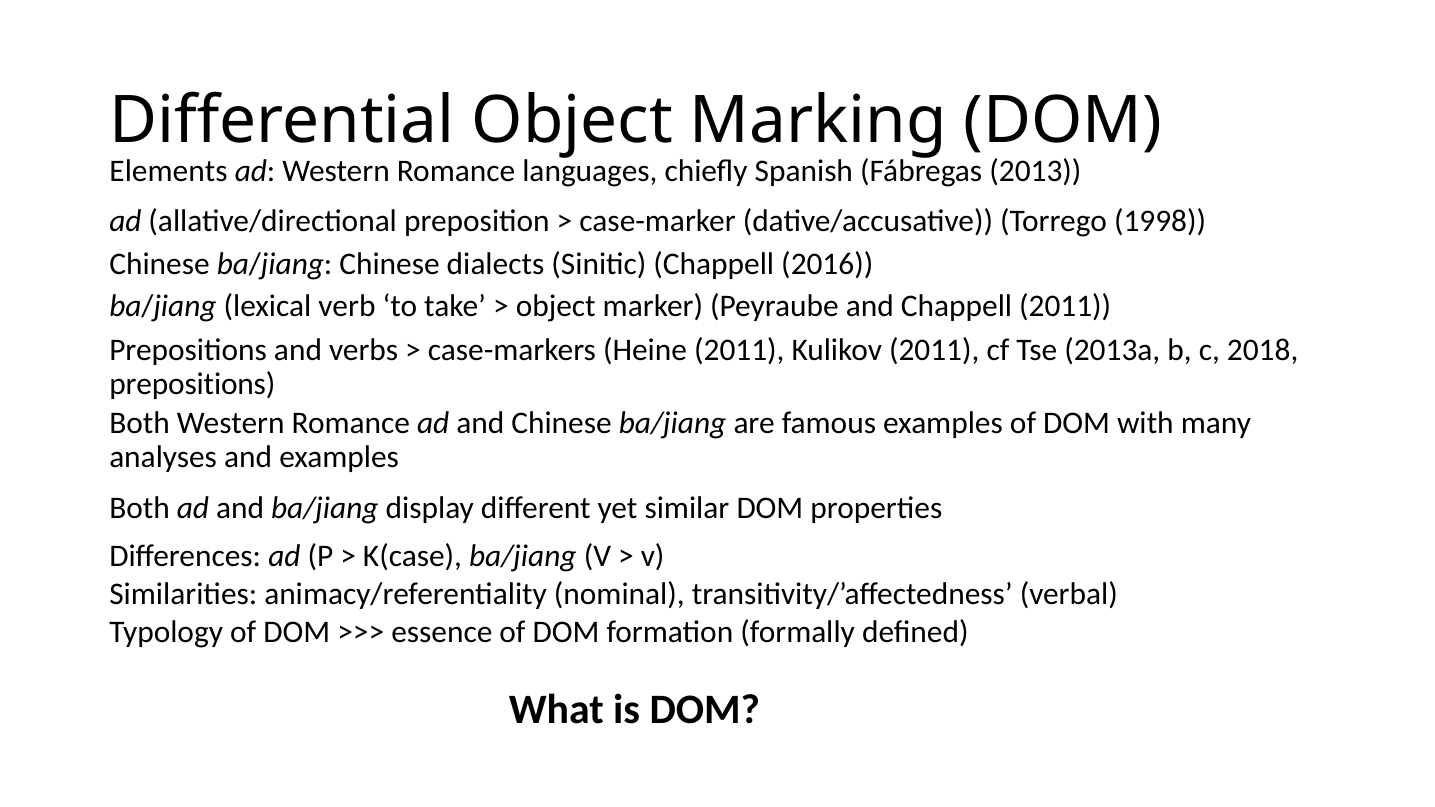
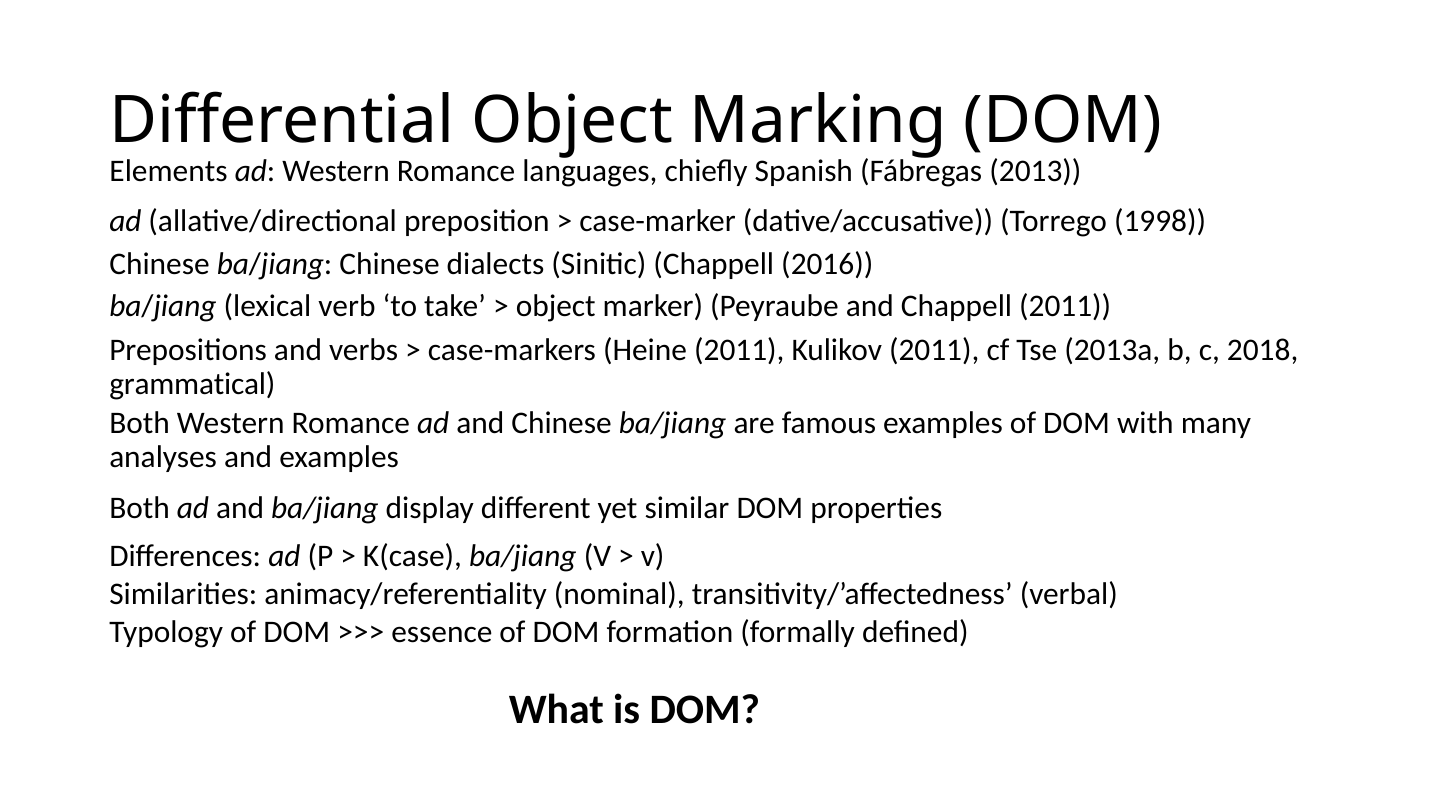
prepositions: prepositions -> grammatical (192, 384)
